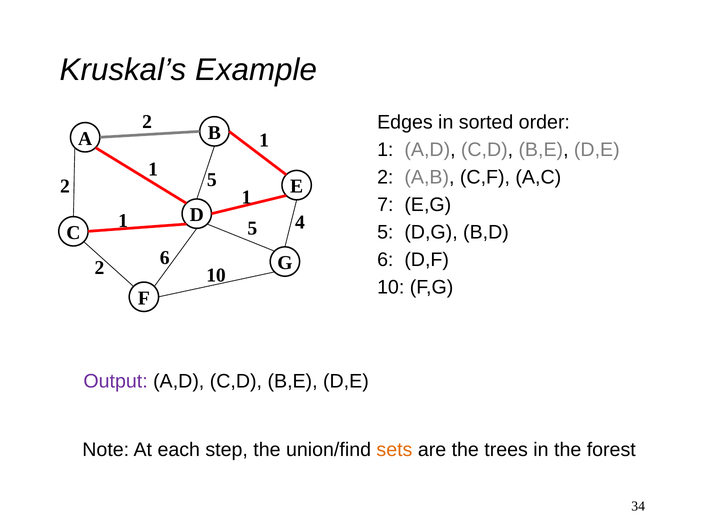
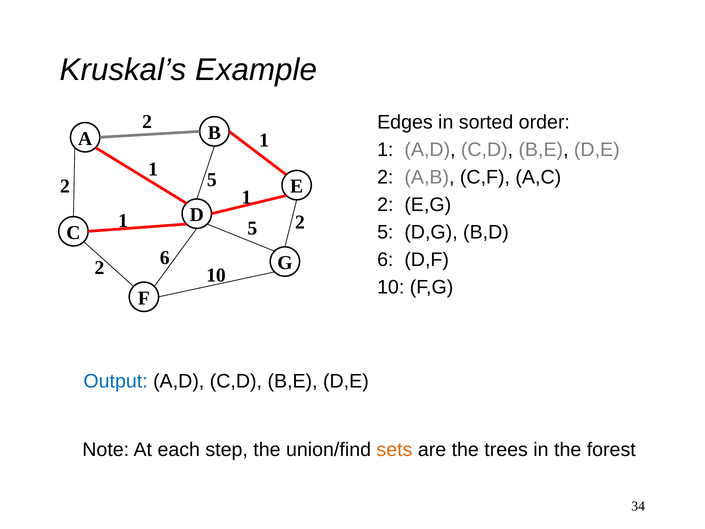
7: 7 -> 2 (385, 205)
5 4: 4 -> 2 (300, 222)
Output colour: purple -> blue (116, 381)
